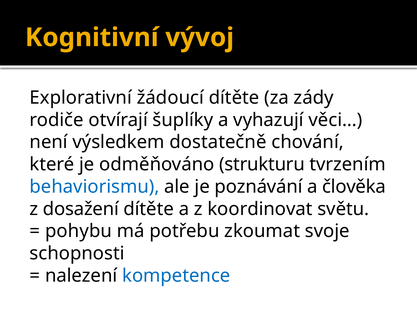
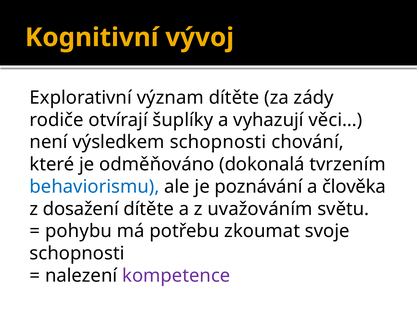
žádoucí: žádoucí -> význam (170, 98)
výsledkem dostatečně: dostatečně -> schopnosti (218, 142)
strukturu: strukturu -> dokonalá (262, 164)
koordinovat: koordinovat -> uvažováním (260, 209)
kompetence colour: blue -> purple (176, 276)
